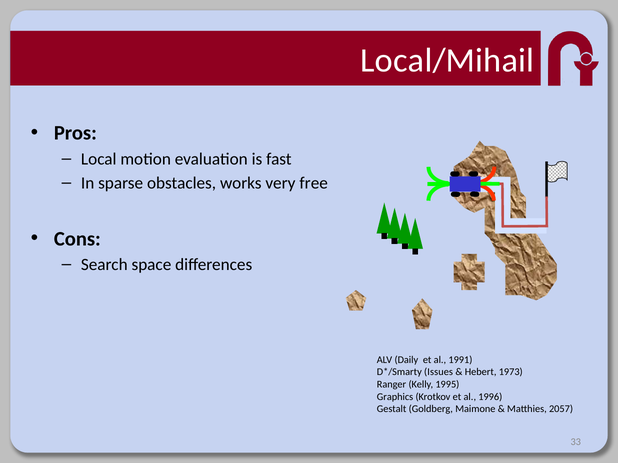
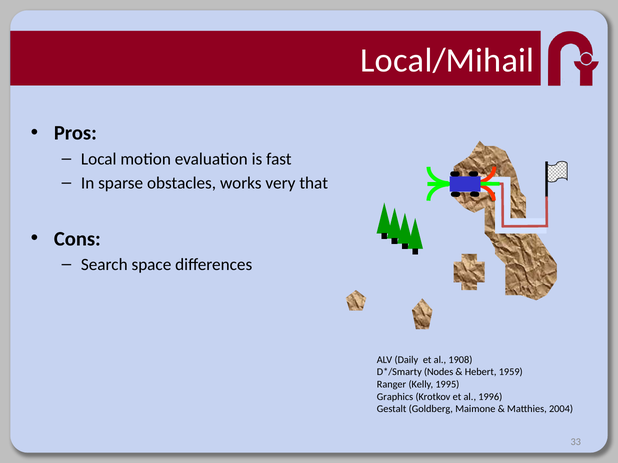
free: free -> that (314, 183)
1991: 1991 -> 1908 (460, 360)
Issues: Issues -> Nodes (439, 372)
1973: 1973 -> 1959 (511, 372)
2057: 2057 -> 2004 (561, 410)
